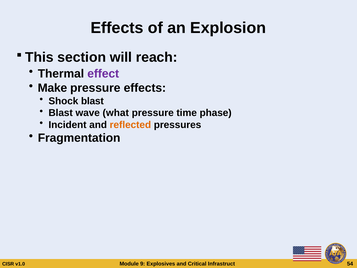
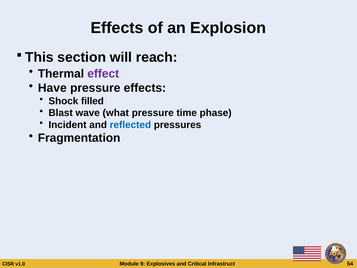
Make: Make -> Have (52, 88)
Shock blast: blast -> filled (92, 101)
reflected colour: orange -> blue (130, 125)
